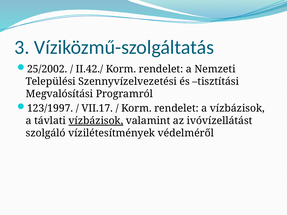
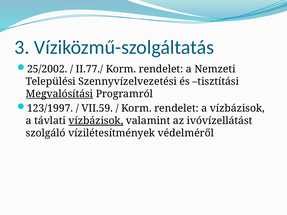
II.42./: II.42./ -> II.77./ (89, 69)
Megvalósítási underline: none -> present (59, 94)
VII.17: VII.17 -> VII.59 (97, 108)
